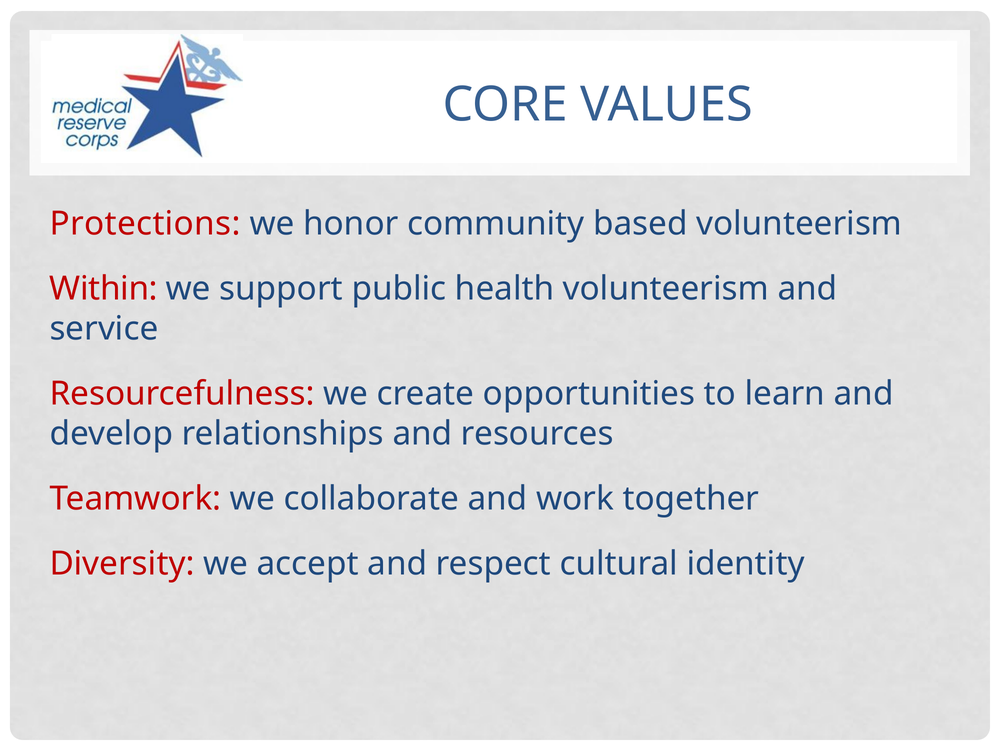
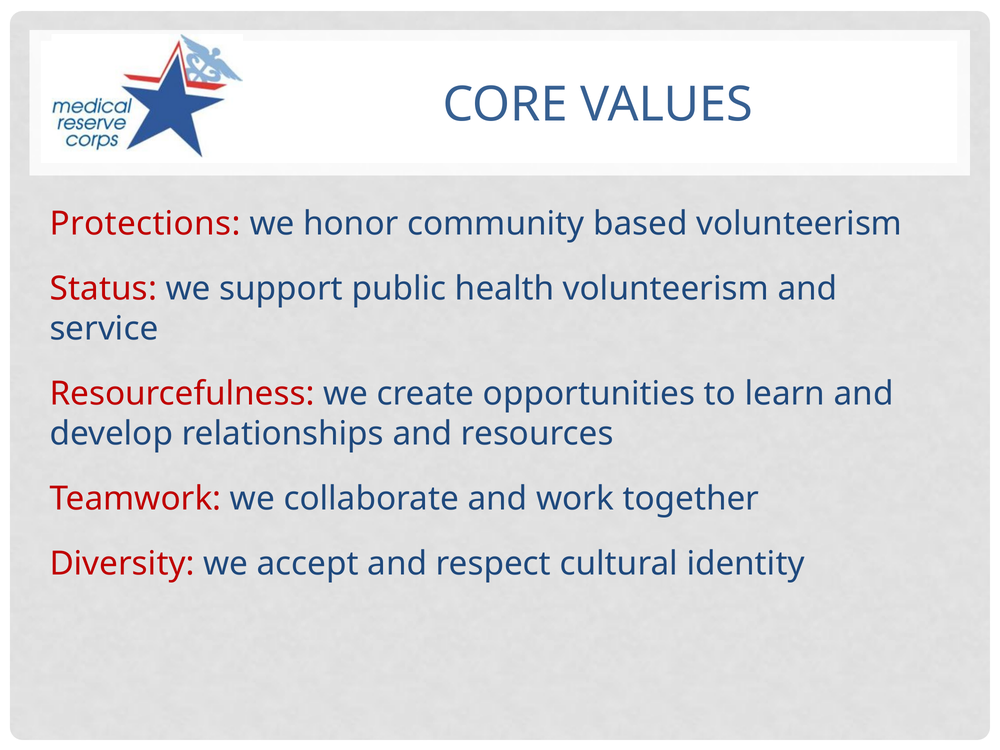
Within: Within -> Status (103, 289)
